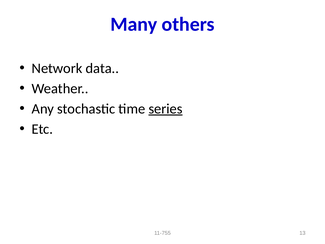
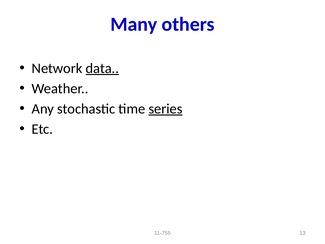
data underline: none -> present (102, 68)
